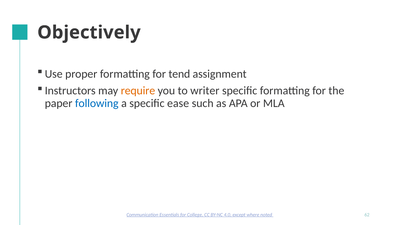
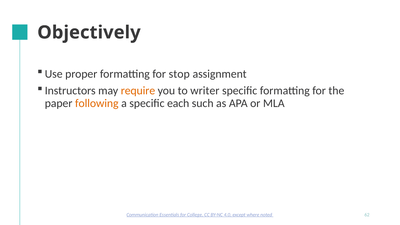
tend: tend -> stop (179, 74)
following colour: blue -> orange (97, 103)
ease: ease -> each (178, 103)
